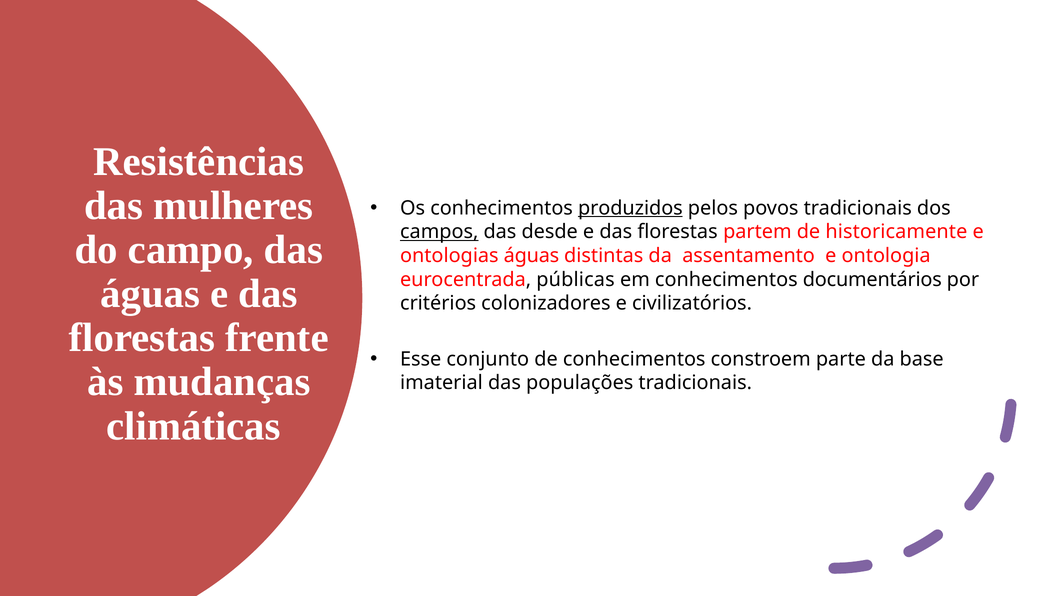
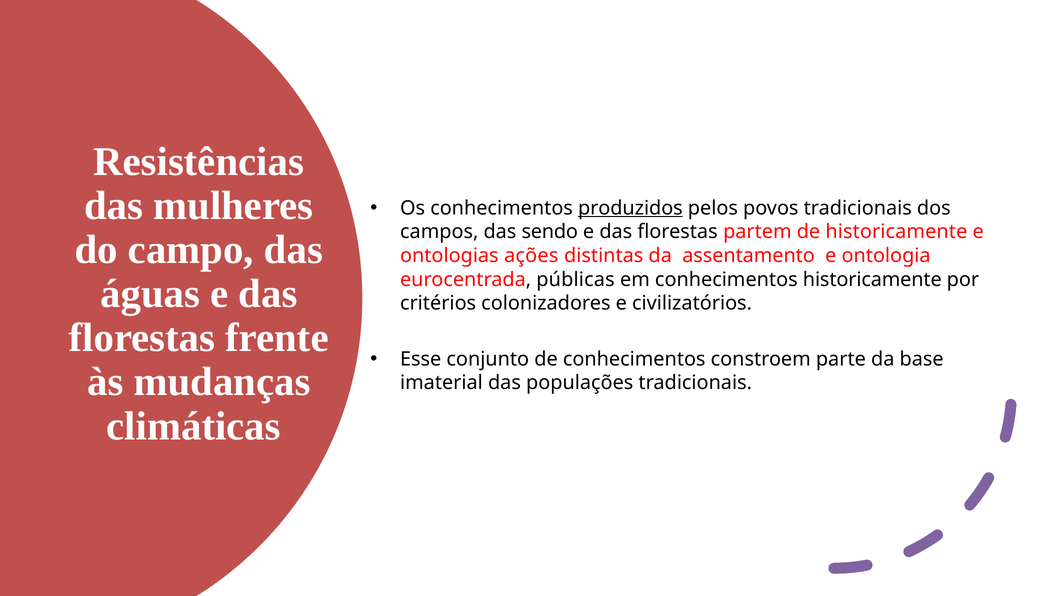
campos underline: present -> none (439, 232)
desde: desde -> sendo (550, 232)
ontologias águas: águas -> ações (531, 256)
conhecimentos documentários: documentários -> historicamente (872, 280)
